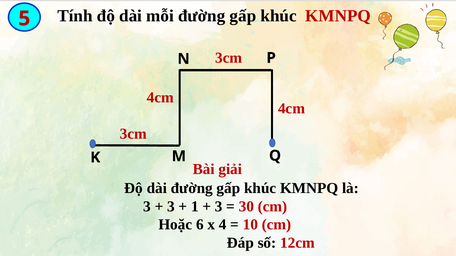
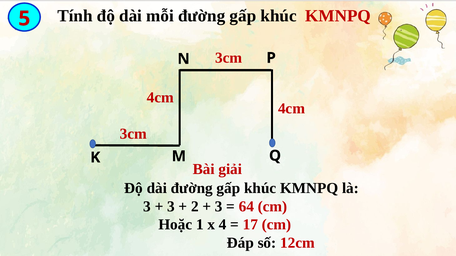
1: 1 -> 2 (195, 207)
30: 30 -> 64 (246, 207)
6: 6 -> 1 (200, 225)
10: 10 -> 17 (250, 225)
